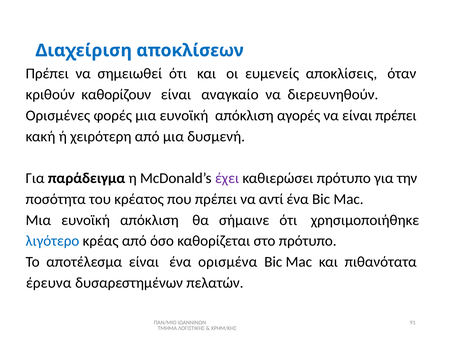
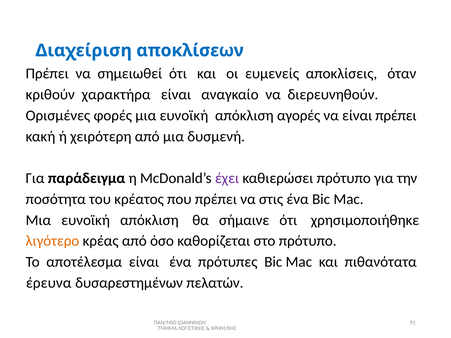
καθορίζουν: καθορίζουν -> χαρακτήρα (116, 95)
αντί: αντί -> στις (271, 199)
λιγότερο colour: blue -> orange (52, 241)
ορισμένα: ορισμένα -> πρότυπες (228, 262)
